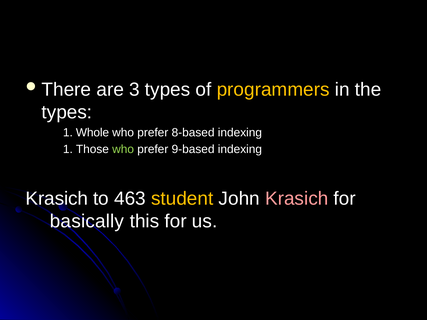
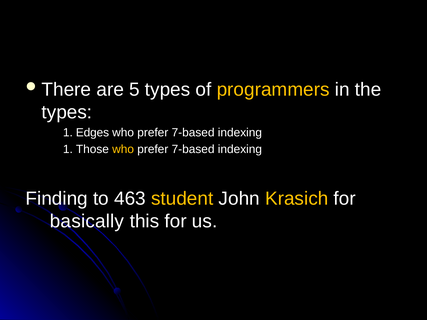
3: 3 -> 5 (134, 90)
Whole: Whole -> Edges (92, 133)
8-based: 8-based -> 7-based (193, 133)
who colour: light green -> yellow (123, 149)
9-based: 9-based -> 7-based (193, 149)
Krasich: Krasich -> Finding (57, 199)
Krasich colour: pink -> yellow (297, 199)
